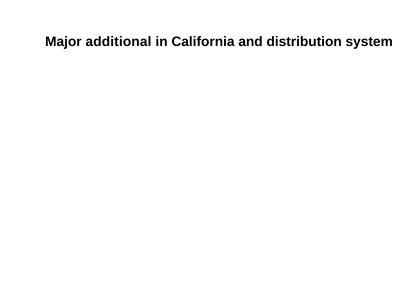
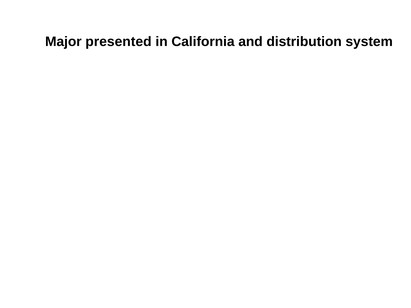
additional: additional -> presented (118, 42)
